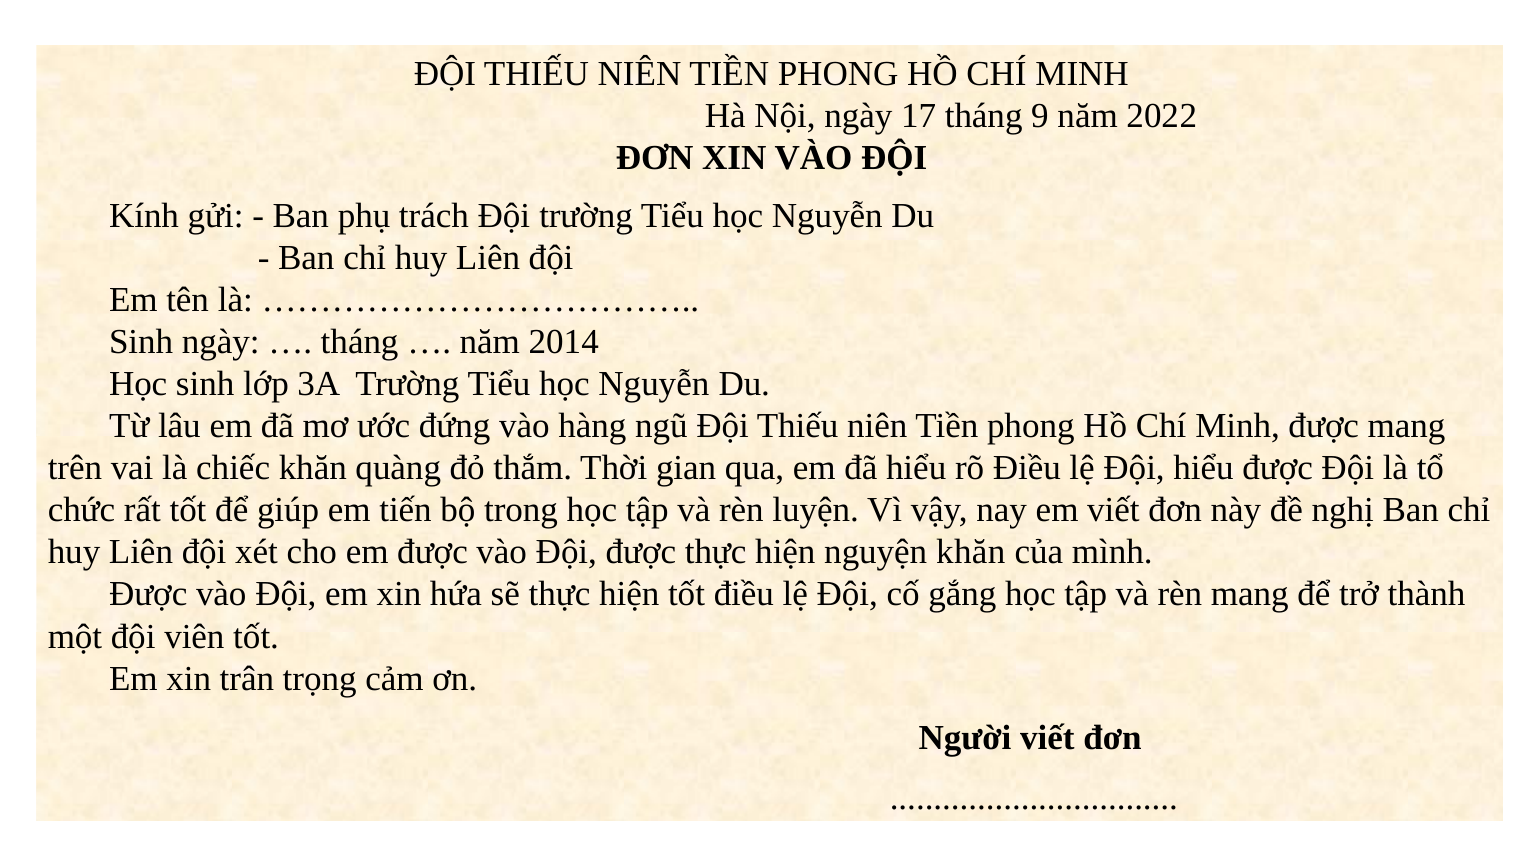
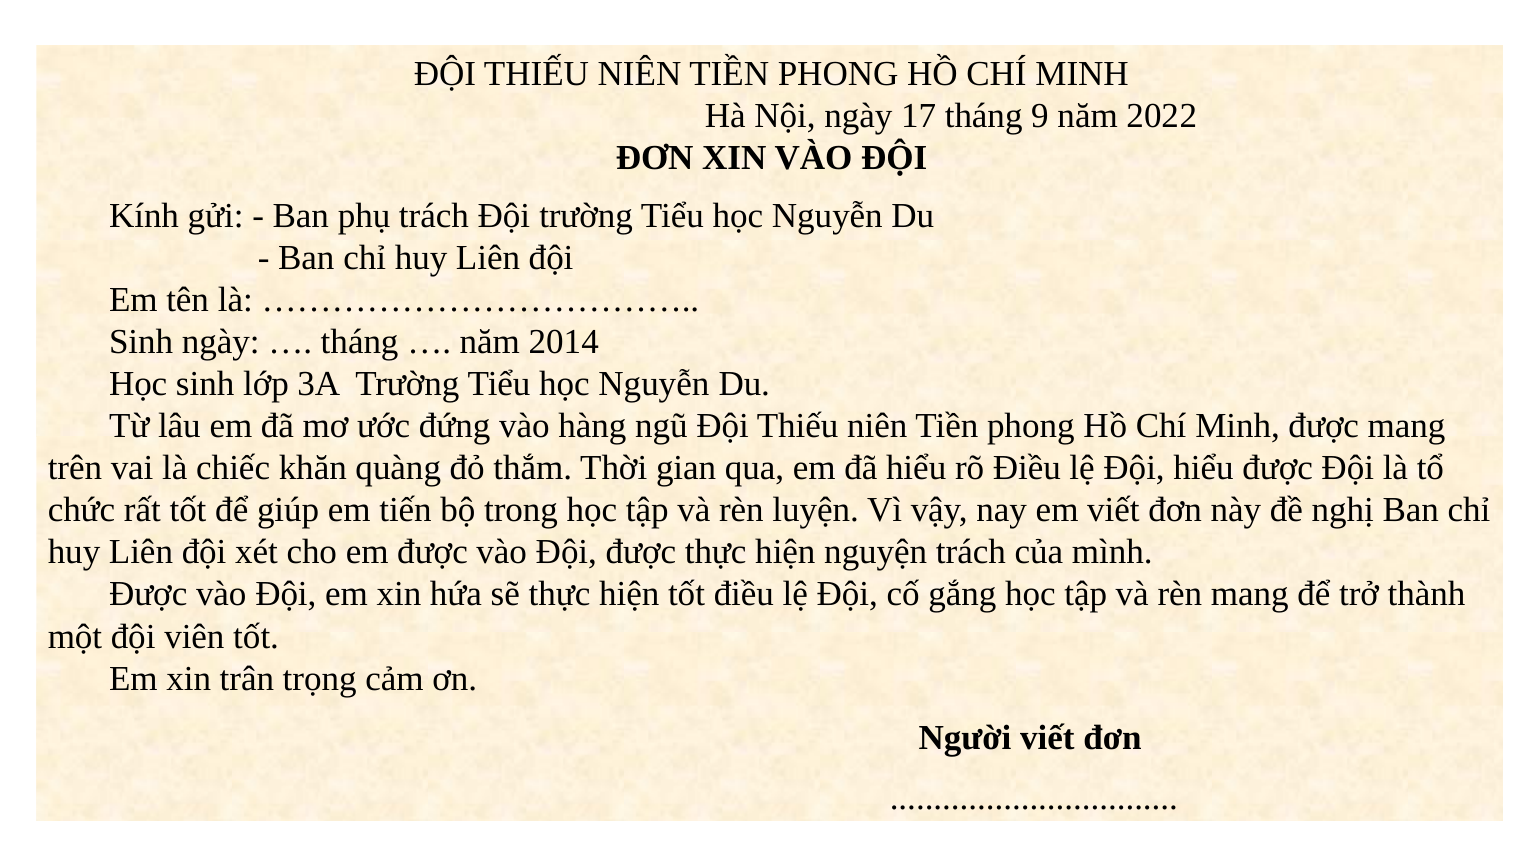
nguyện khăn: khăn -> trách (971, 552)
